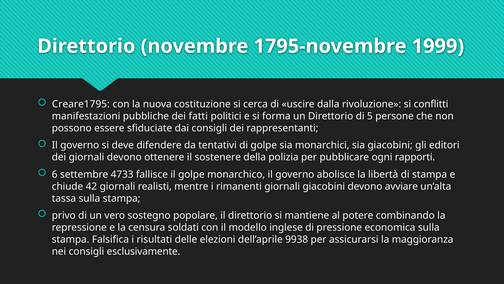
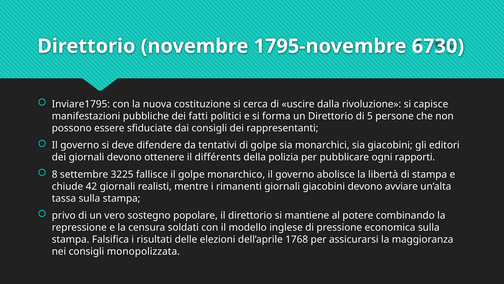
1999: 1999 -> 6730 (438, 46)
Creare1795: Creare1795 -> Inviare1795 (81, 104)
conflitti: conflitti -> capisce (431, 104)
sostenere: sostenere -> différents (218, 157)
6: 6 -> 8 (55, 174)
4733: 4733 -> 3225 (122, 174)
9938: 9938 -> 1768 (297, 239)
esclusivamente: esclusivamente -> monopolizzata (143, 251)
